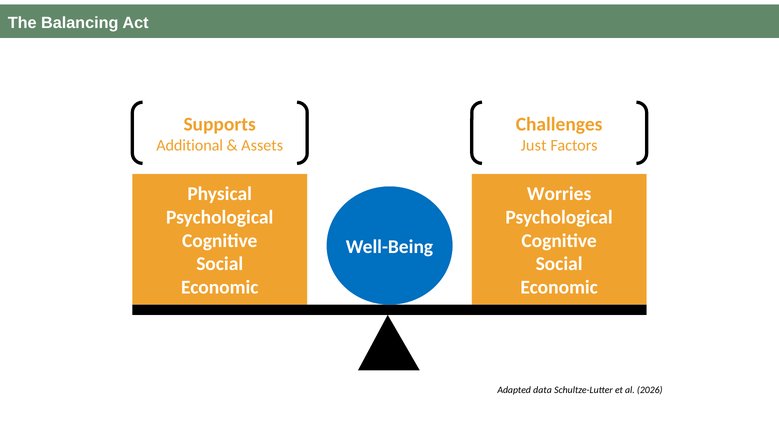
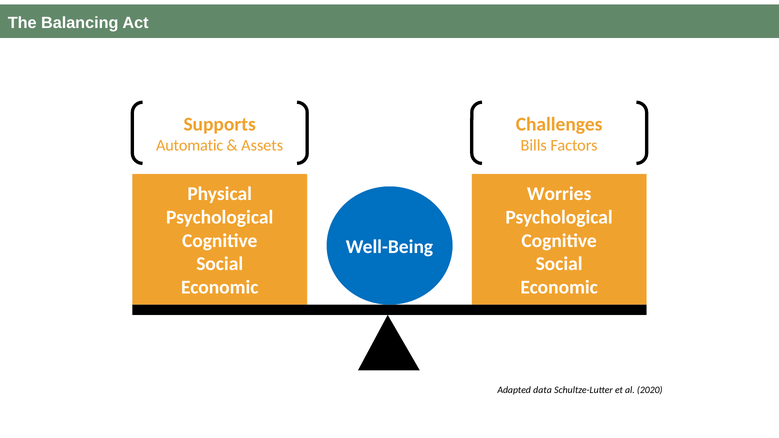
Additional: Additional -> Automatic (190, 146)
Just: Just -> Bills (534, 146)
2026: 2026 -> 2020 (650, 390)
